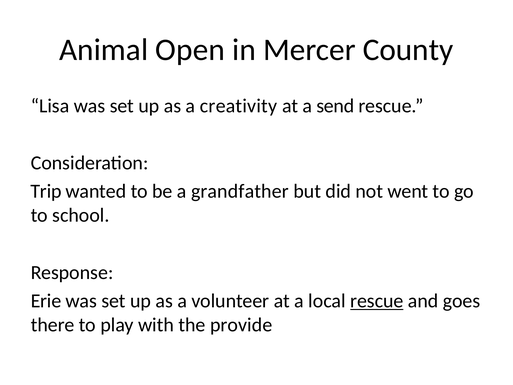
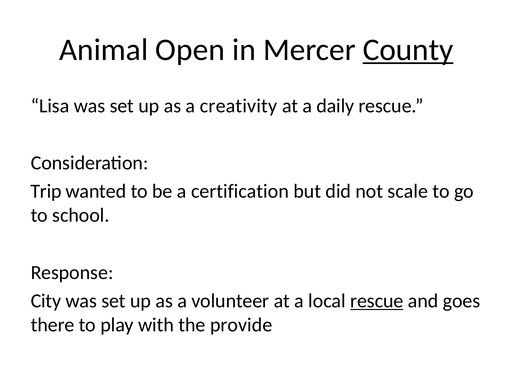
County underline: none -> present (408, 50)
send: send -> daily (335, 106)
grandfather: grandfather -> certification (240, 191)
went: went -> scale (408, 191)
Erie: Erie -> City (46, 301)
